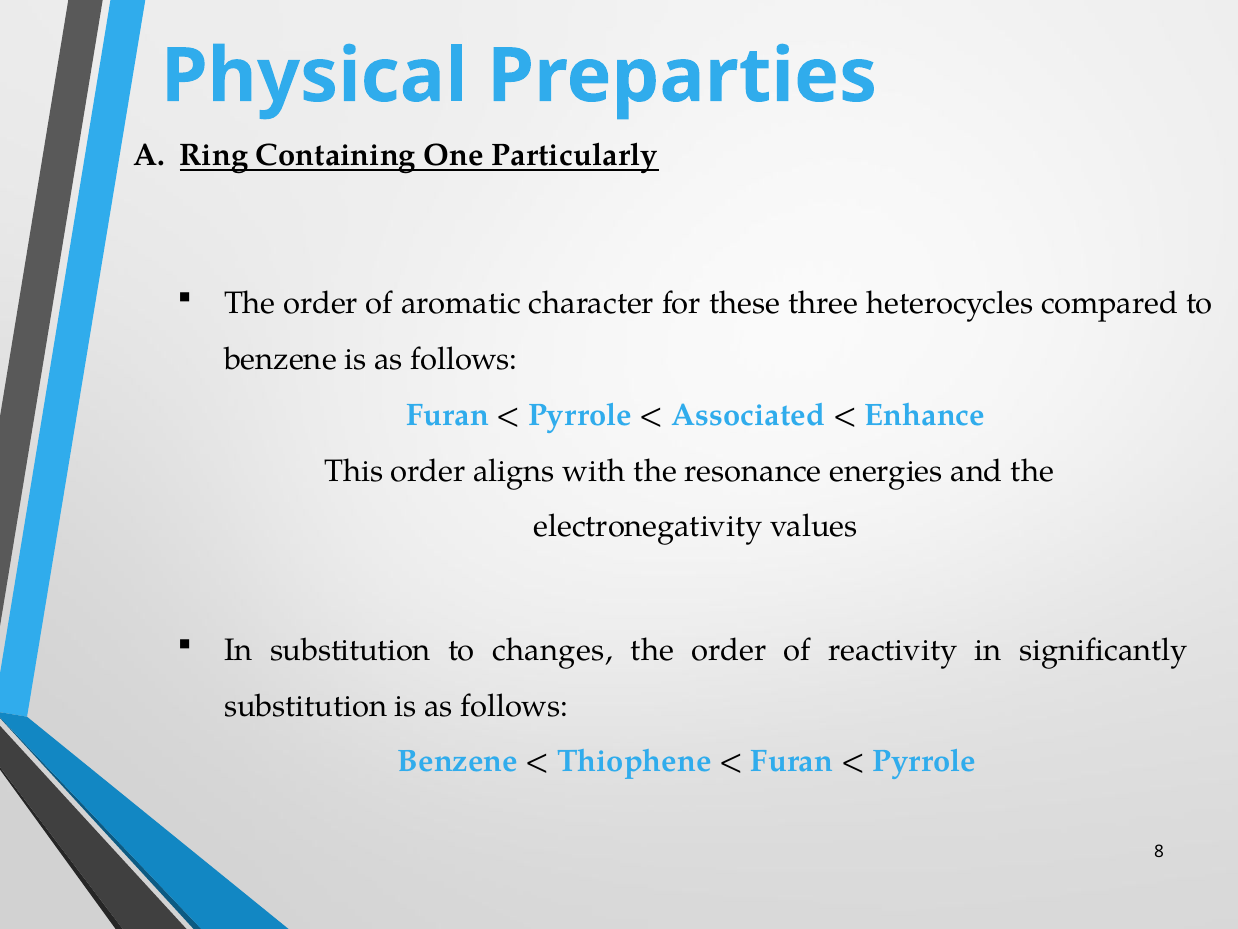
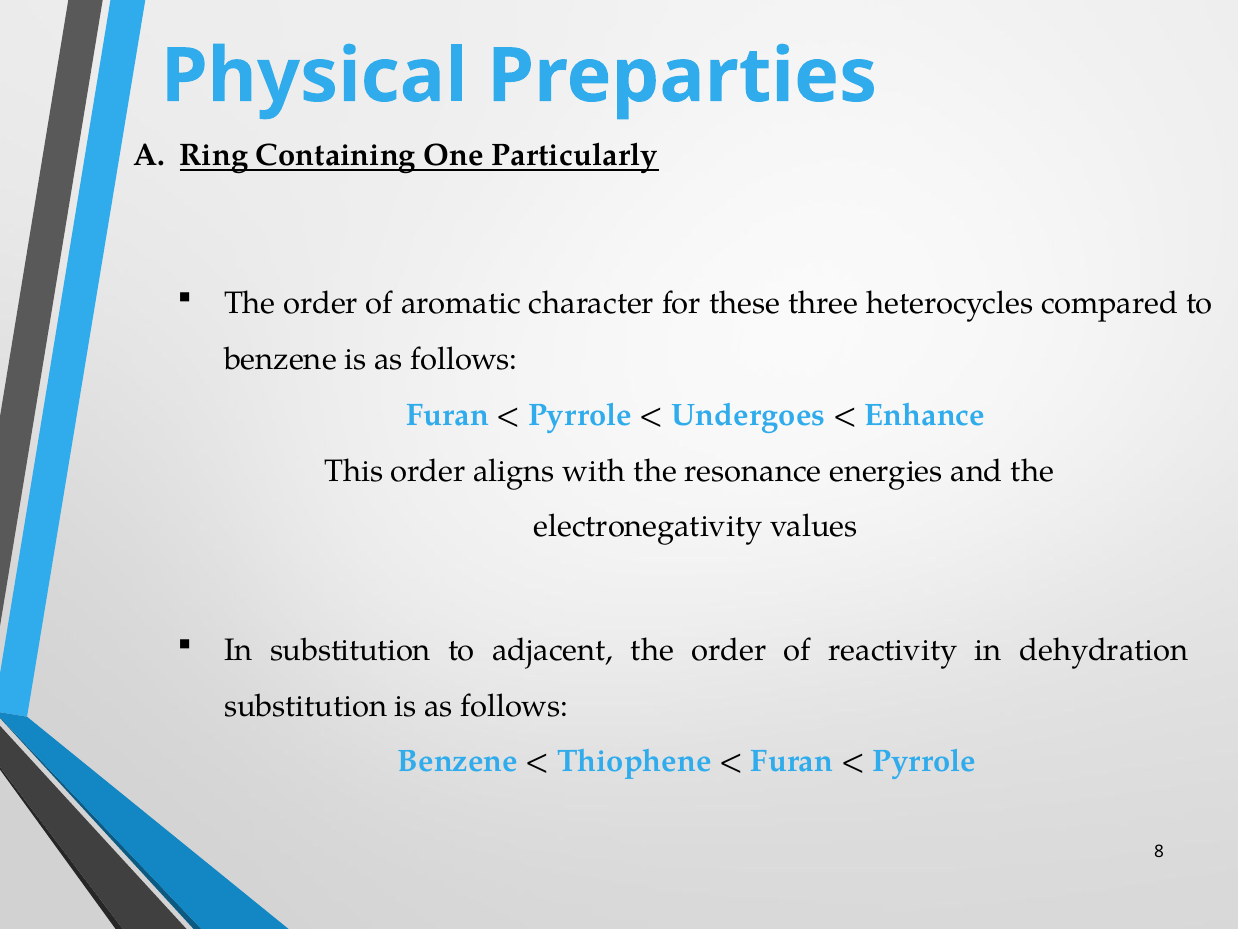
Associated: Associated -> Undergoes (748, 415)
changes: changes -> adjacent (553, 650)
significantly: significantly -> dehydration (1104, 650)
